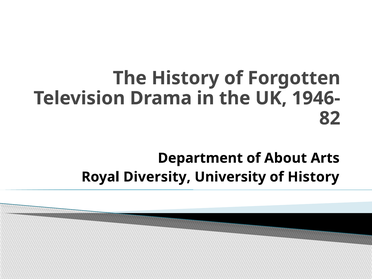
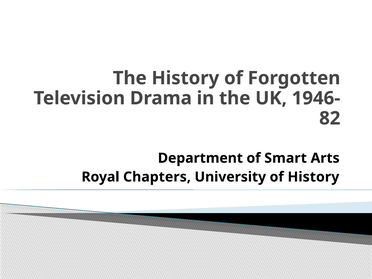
About: About -> Smart (286, 158)
Diversity: Diversity -> Chapters (157, 177)
